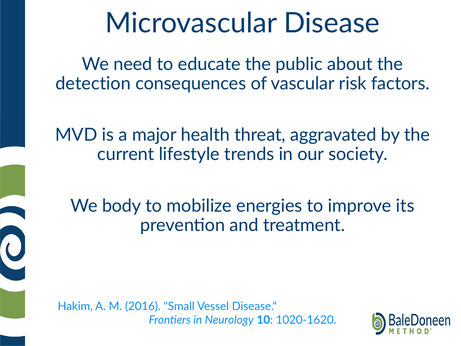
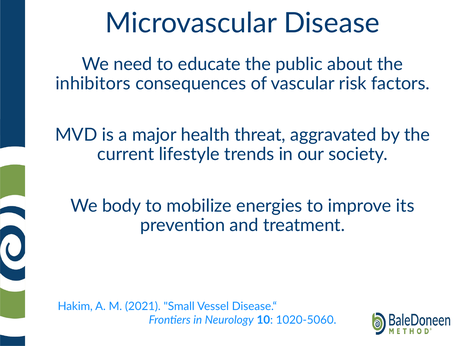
detection: detection -> inhibitors (93, 83)
2016: 2016 -> 2021 (143, 306)
1020-1620: 1020-1620 -> 1020-5060 (306, 320)
